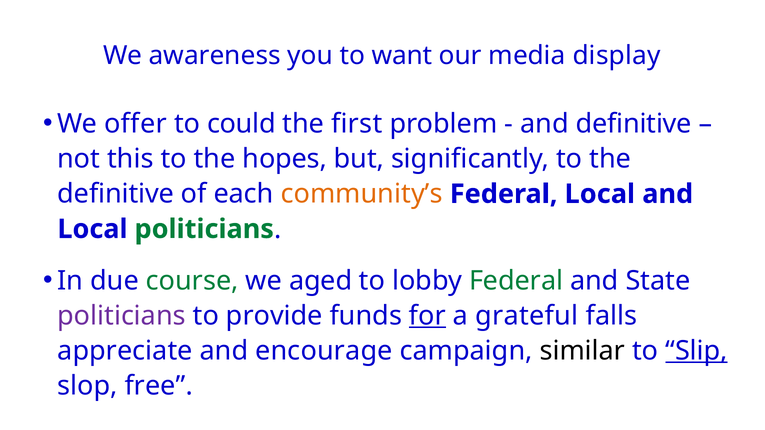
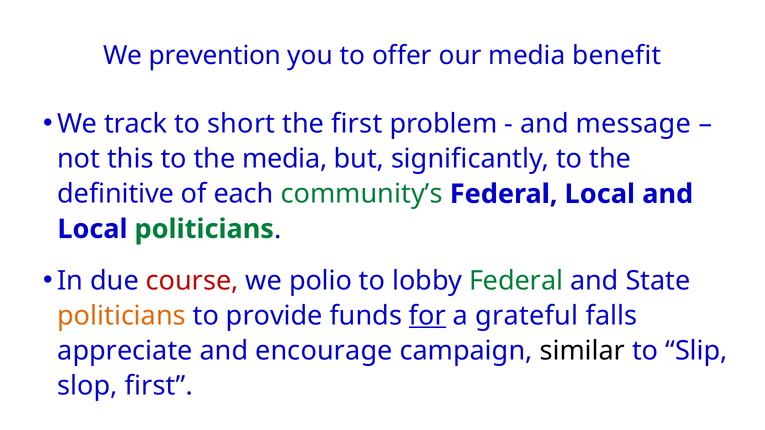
awareness: awareness -> prevention (215, 55)
want: want -> offer (402, 55)
display: display -> benefit (617, 55)
offer: offer -> track (136, 124)
could: could -> short (241, 124)
and definitive: definitive -> message (633, 124)
the hopes: hopes -> media (285, 159)
community’s colour: orange -> green (362, 194)
course colour: green -> red (192, 281)
aged: aged -> polio (321, 281)
politicians colour: purple -> orange (122, 316)
Slip underline: present -> none (697, 351)
slop free: free -> first (159, 386)
